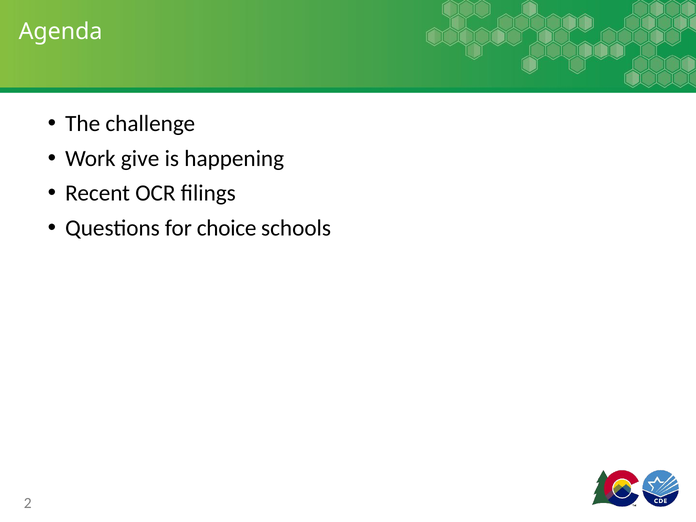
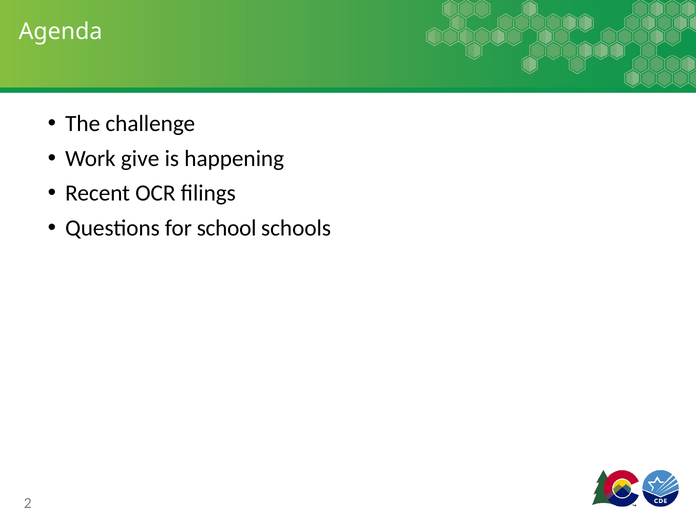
choice: choice -> school (227, 228)
